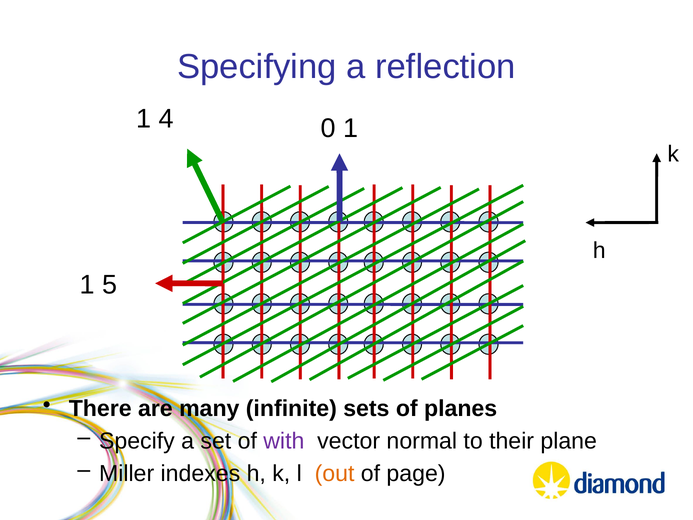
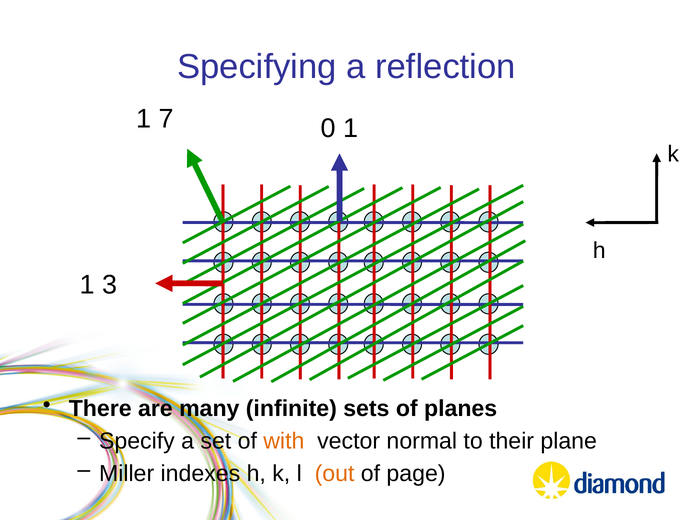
4: 4 -> 7 (166, 119)
5: 5 -> 3 (110, 285)
with colour: purple -> orange (284, 441)
